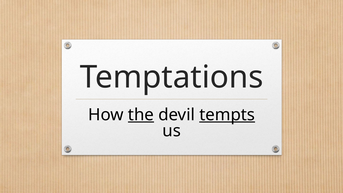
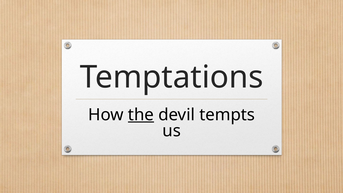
tempts underline: present -> none (227, 115)
